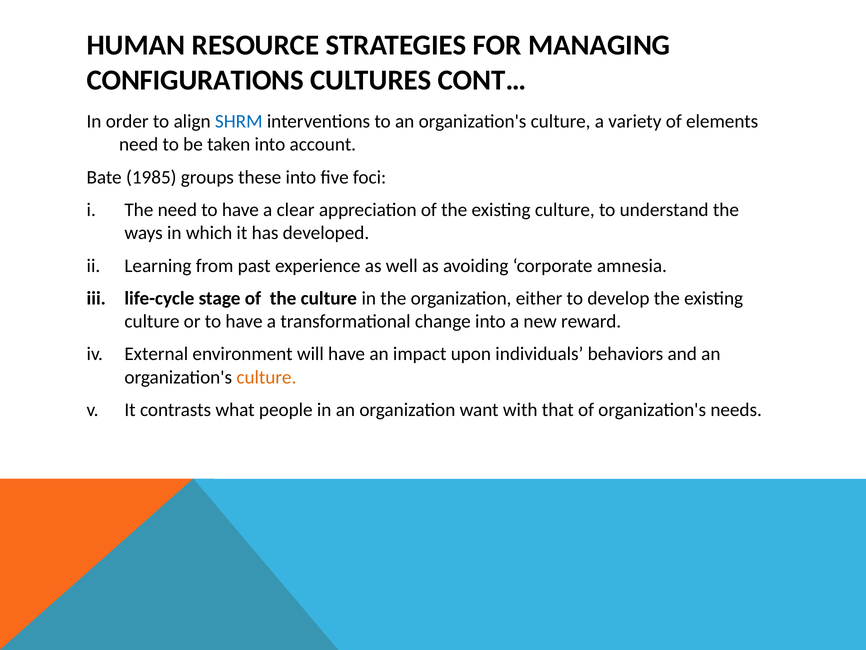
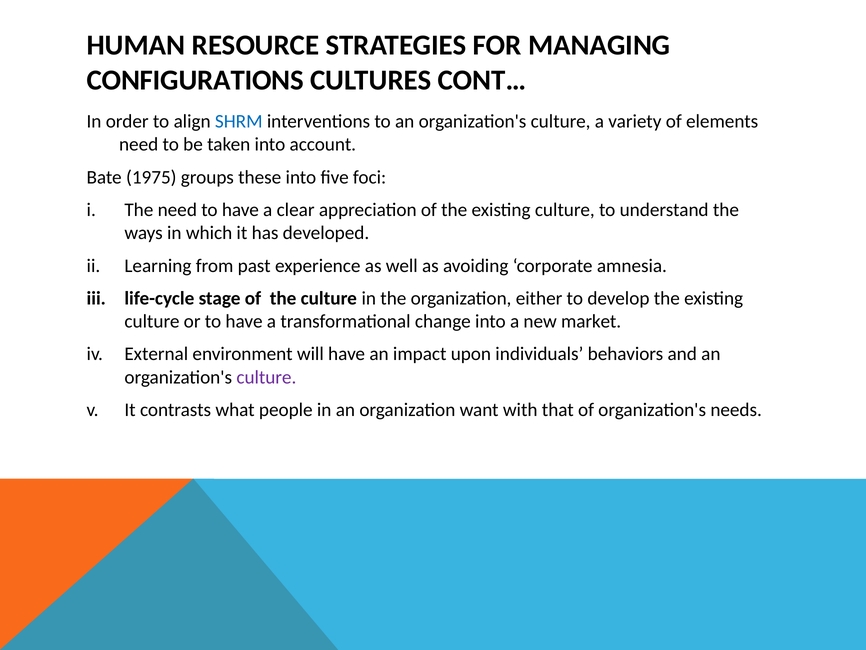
1985: 1985 -> 1975 (151, 177)
reward: reward -> market (591, 321)
culture colour: orange -> purple (266, 377)
